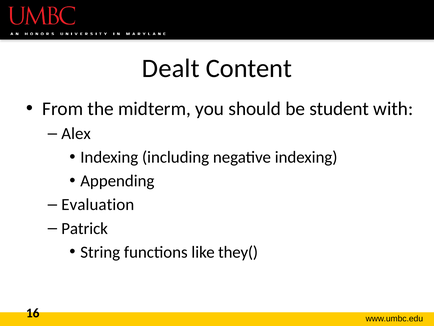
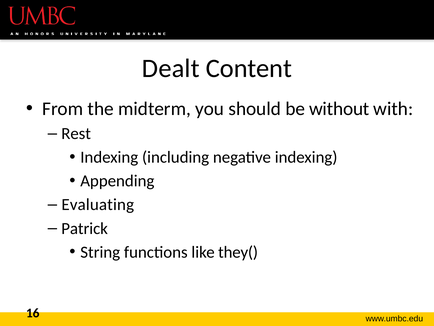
student: student -> without (339, 109)
Alex: Alex -> Rest (76, 133)
Evaluation: Evaluation -> Evaluating (98, 204)
